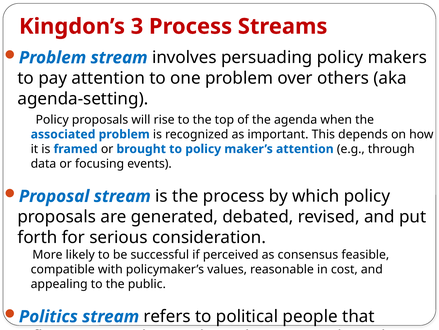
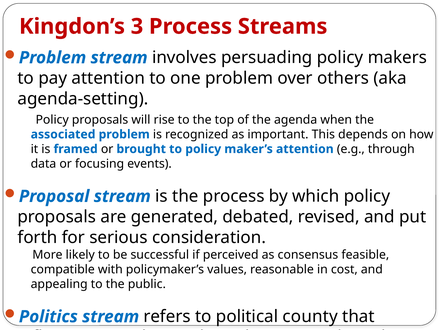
people: people -> county (310, 316)
